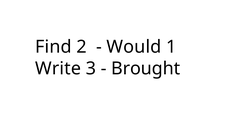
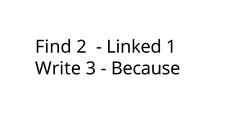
Would: Would -> Linked (134, 47)
Brought: Brought -> Because (146, 68)
